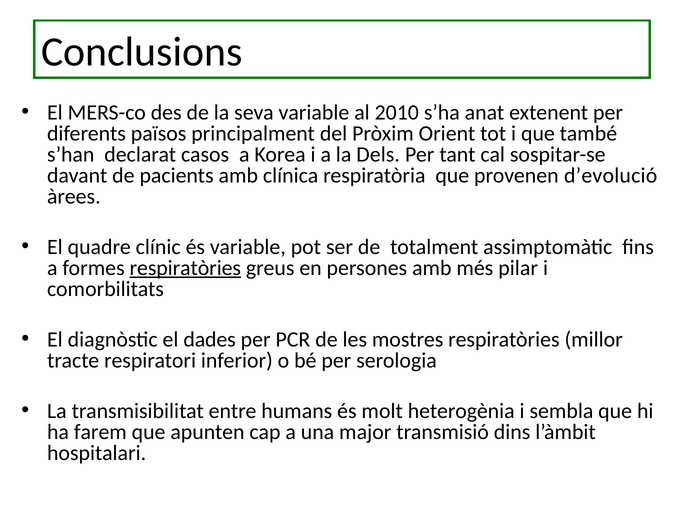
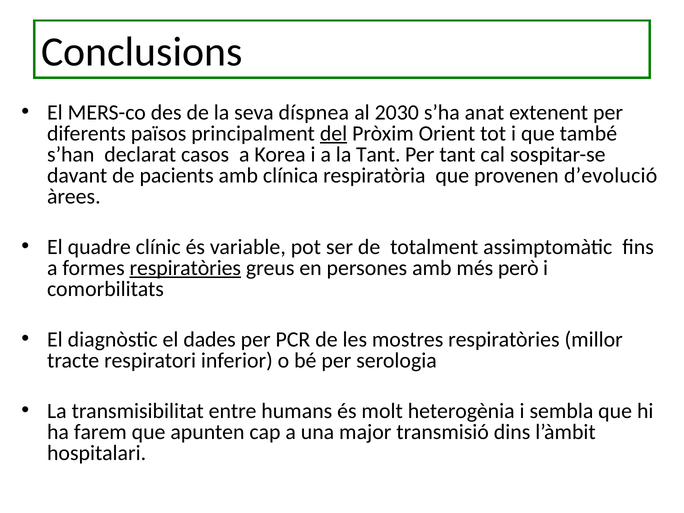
seva variable: variable -> díspnea (314, 112)
2010: 2010 -> 2030 (397, 112)
del underline: none -> present (334, 133)
la Dels: Dels -> Tant (378, 154)
pilar: pilar -> però (518, 268)
